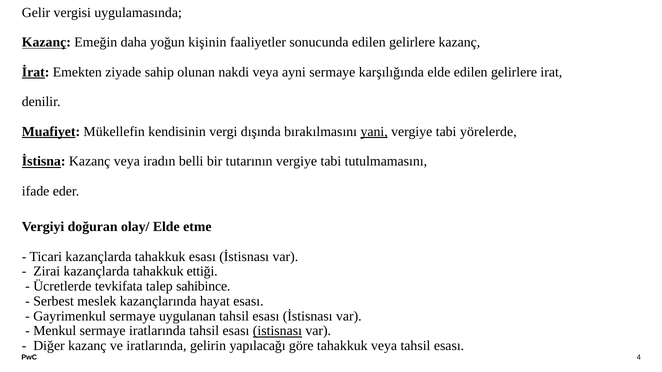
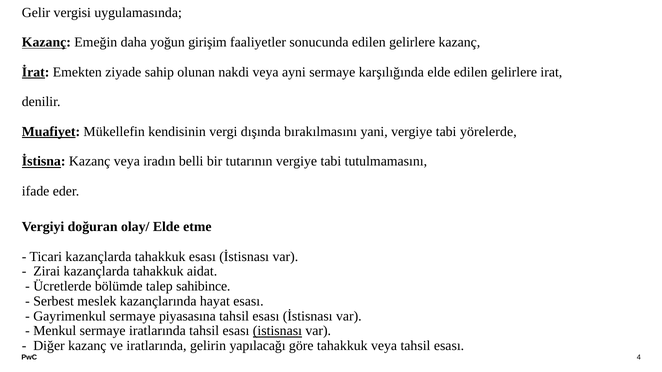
kişinin: kişinin -> girişim (207, 42)
yani underline: present -> none (374, 132)
ettiği: ettiği -> aidat (202, 272)
tevkifata: tevkifata -> bölümde (119, 287)
uygulanan: uygulanan -> piyasasına (187, 316)
